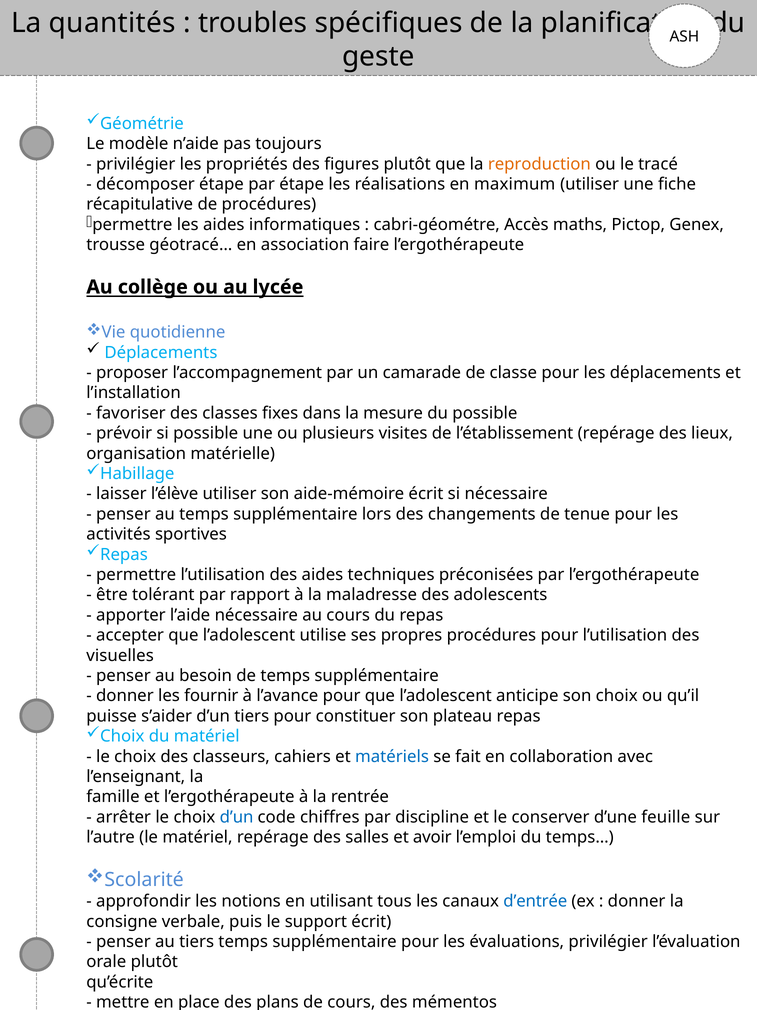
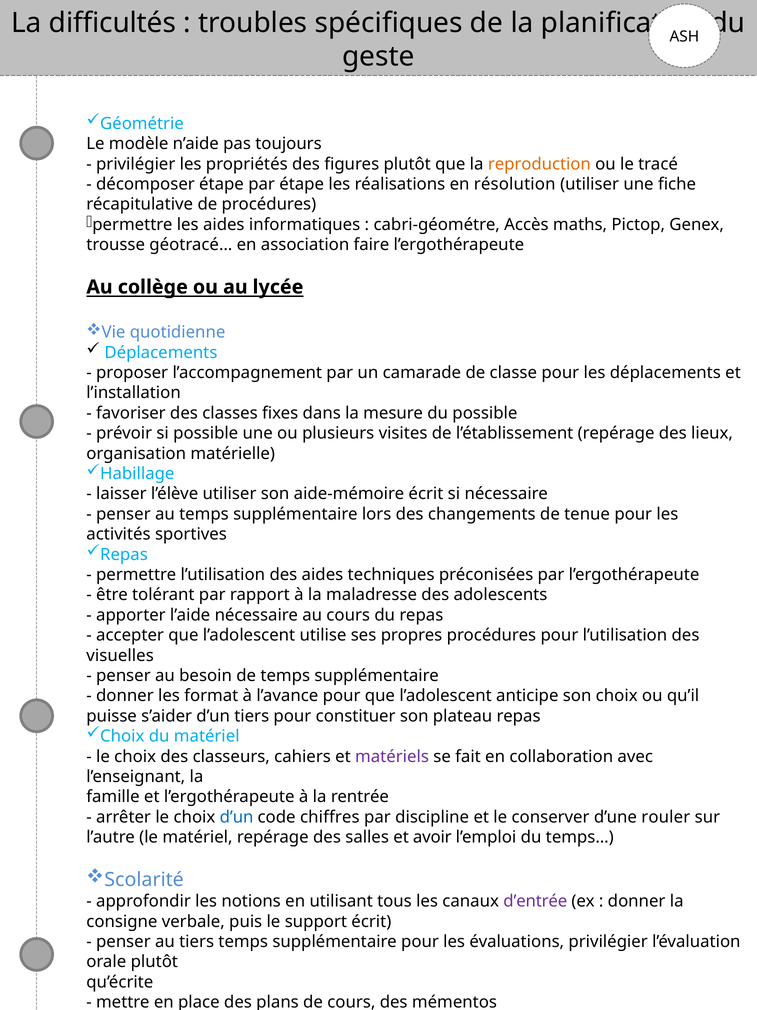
quantités: quantités -> difficultés (113, 23)
maximum: maximum -> résolution (515, 184)
fournir: fournir -> format (211, 695)
matériels colour: blue -> purple (392, 756)
feuille: feuille -> rouler (666, 817)
d’entrée colour: blue -> purple (535, 901)
